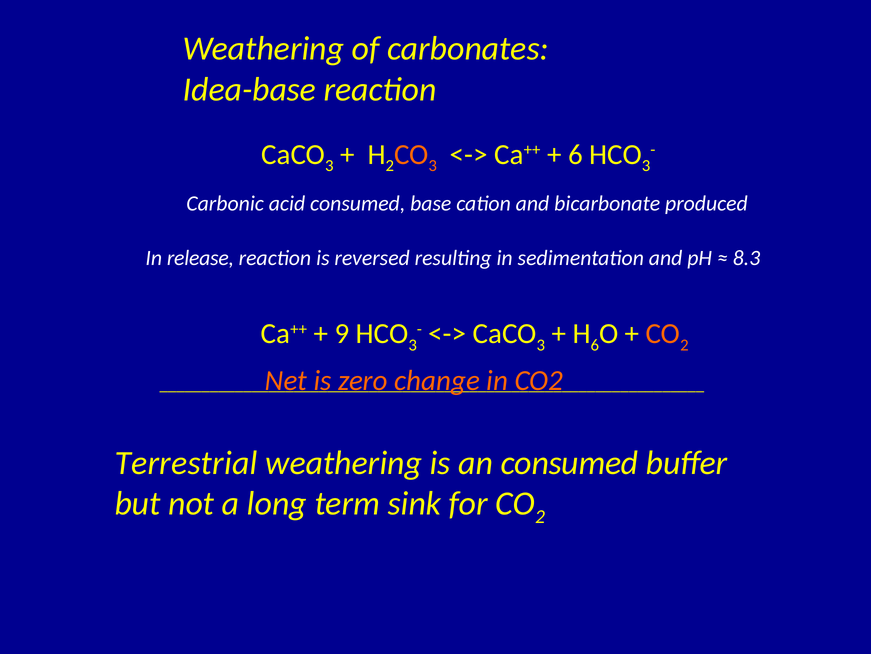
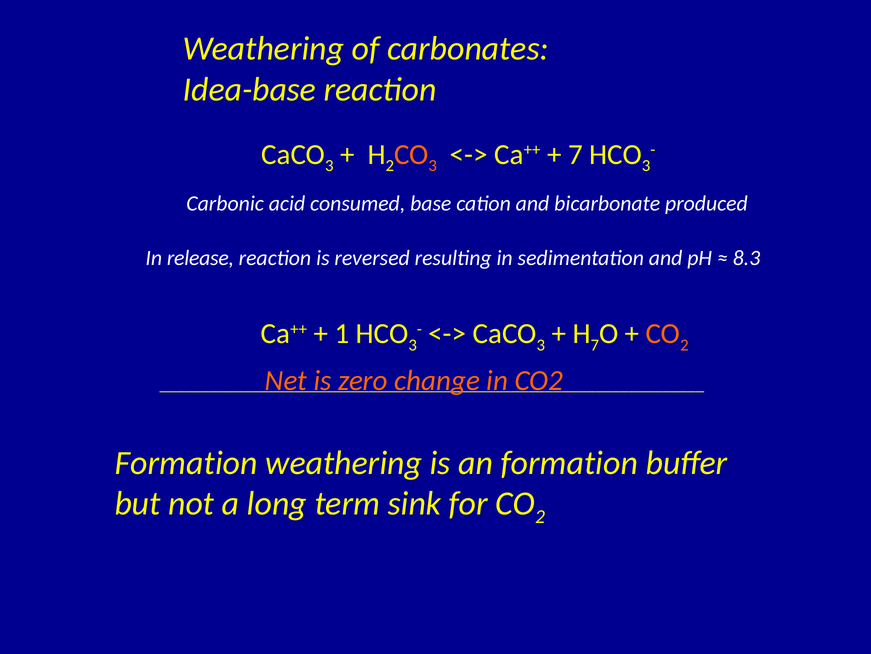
6: 6 -> 7 (575, 154)
9: 9 -> 1 (342, 333)
6: 6 -> 7 (595, 345)
Terrestrial: Terrestrial -> Formation (186, 462)
an consumed: consumed -> formation (569, 462)
